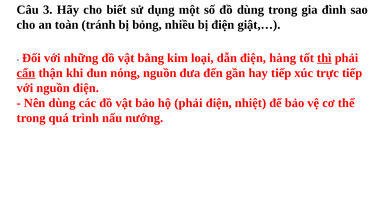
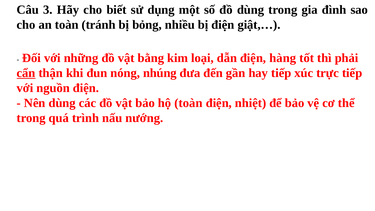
thì underline: present -> none (324, 58)
nóng nguồn: nguồn -> nhúng (160, 73)
hộ phải: phải -> toàn (188, 103)
